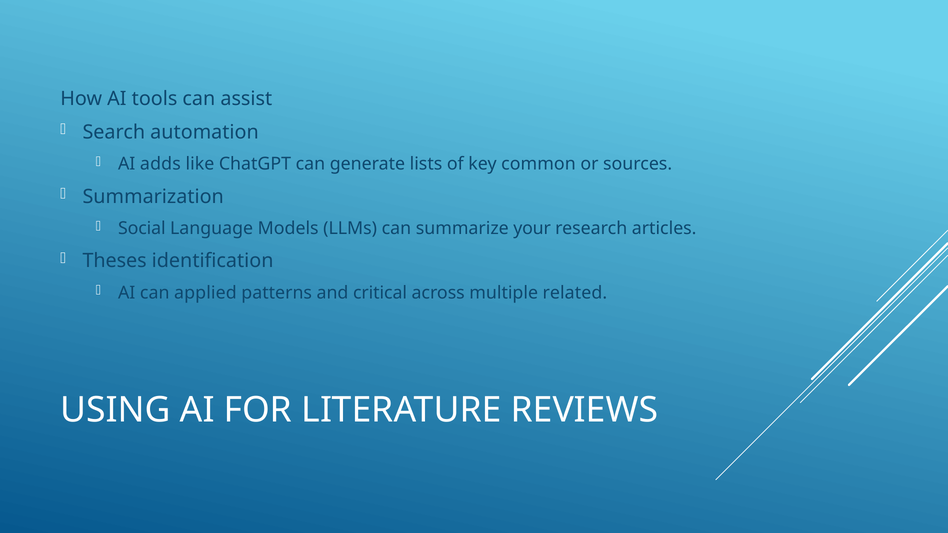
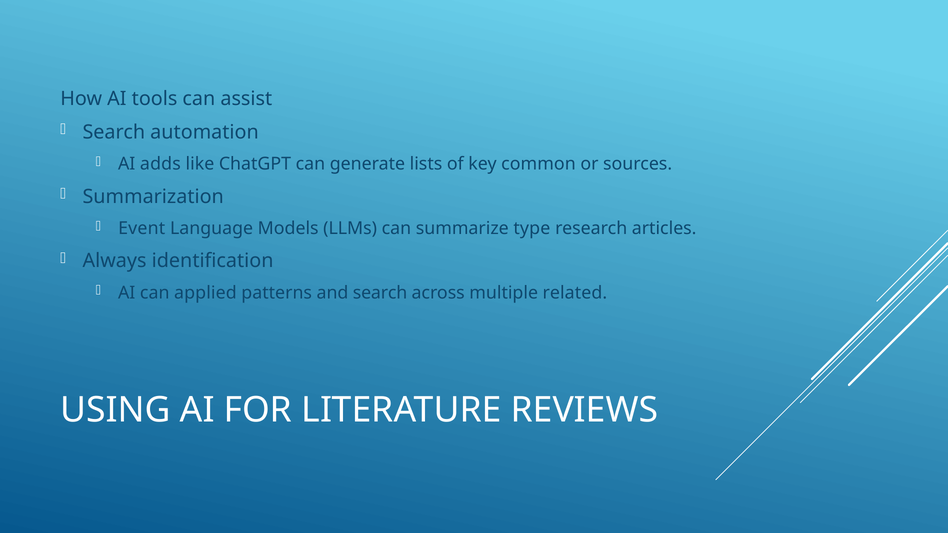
Social: Social -> Event (142, 229)
your: your -> type (532, 229)
Theses: Theses -> Always (115, 261)
and critical: critical -> search (380, 293)
